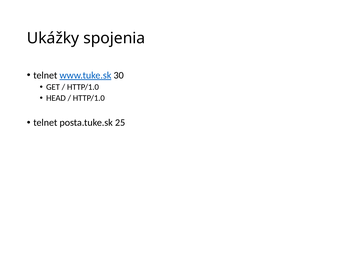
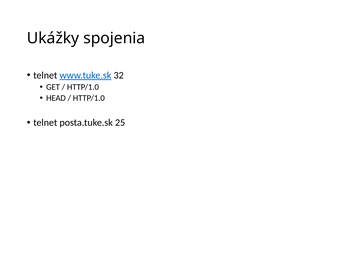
30: 30 -> 32 (119, 75)
